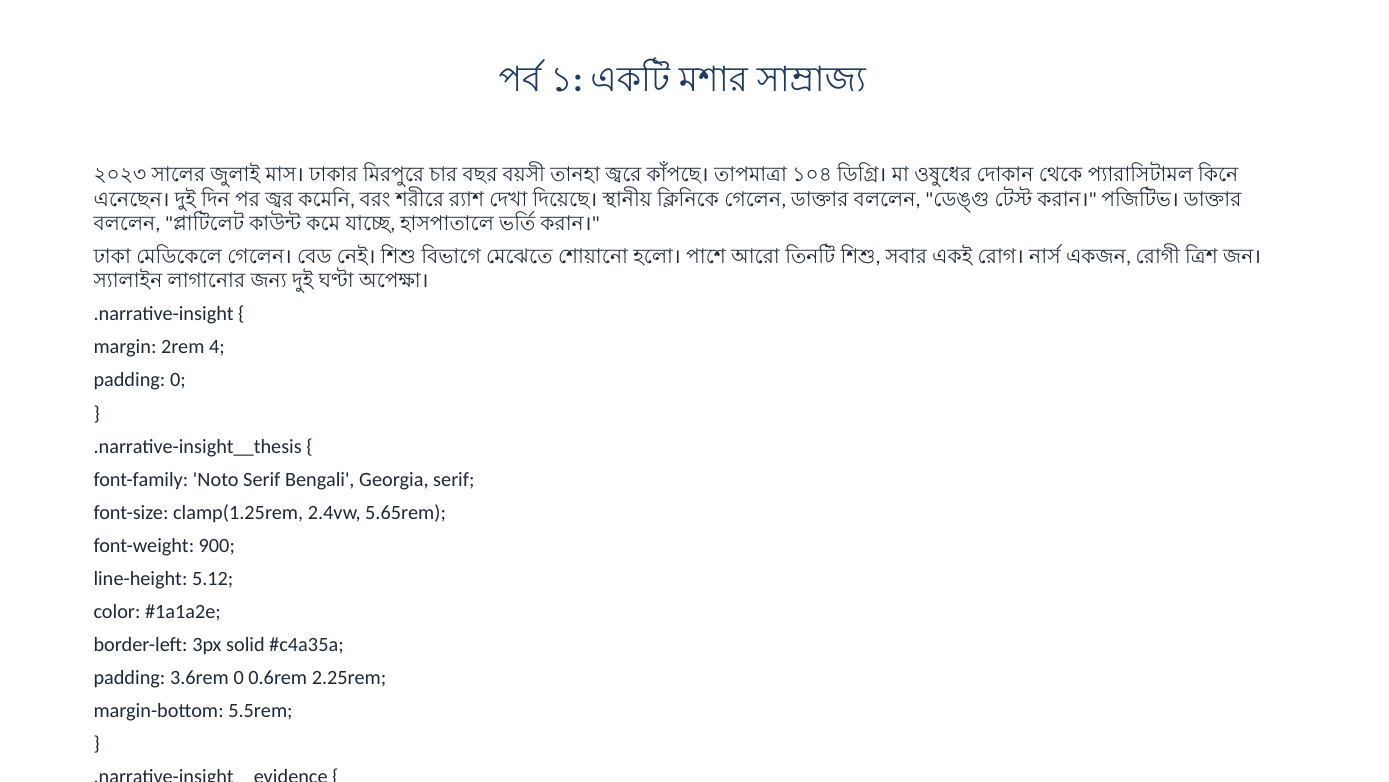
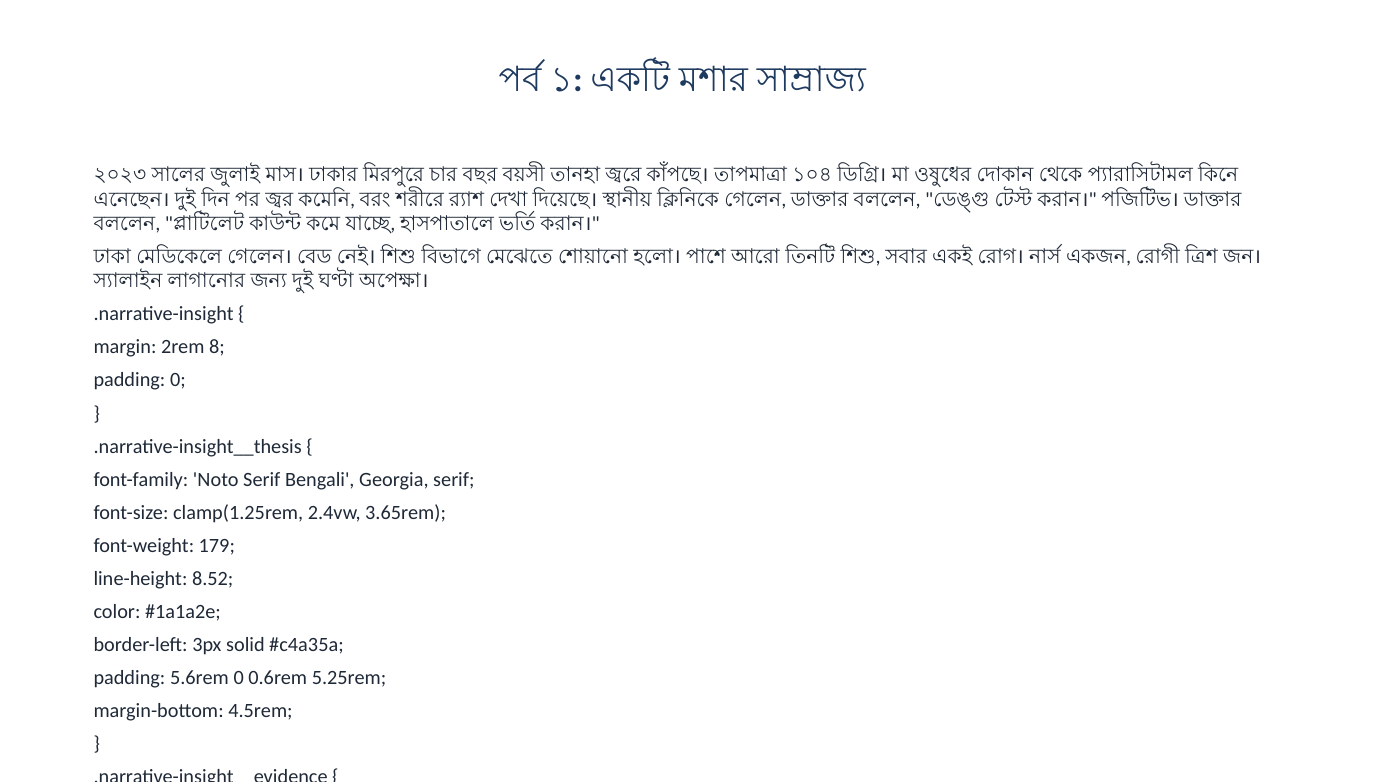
4: 4 -> 8 (217, 347)
5.65rem: 5.65rem -> 3.65rem (406, 512)
900: 900 -> 179 (217, 545)
5.12: 5.12 -> 8.52 (213, 578)
3.6rem: 3.6rem -> 5.6rem (199, 677)
2.25rem: 2.25rem -> 5.25rem (349, 677)
5.5rem: 5.5rem -> 4.5rem (260, 710)
